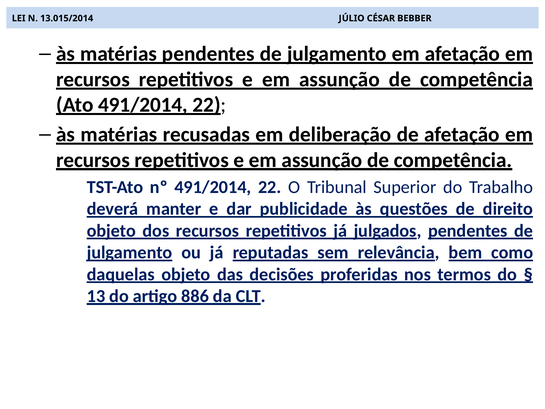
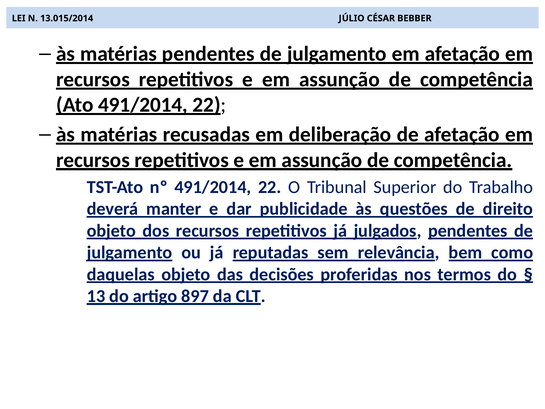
886: 886 -> 897 (195, 296)
